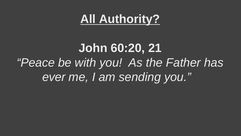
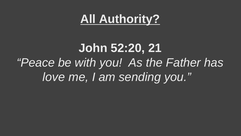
60:20: 60:20 -> 52:20 (128, 48)
ever: ever -> love (54, 77)
